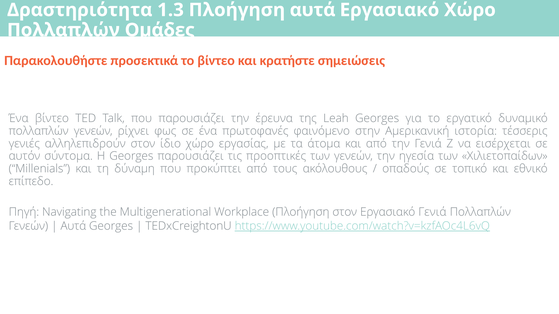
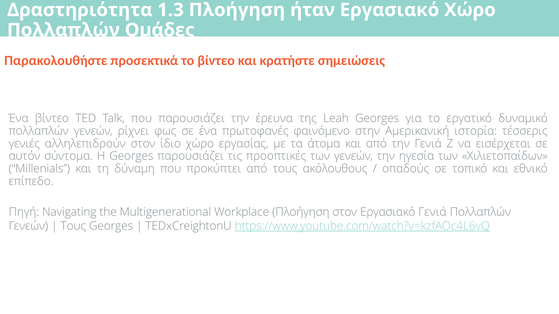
Πλοήγηση αυτά: αυτά -> ήταν (313, 10)
Αυτά: Αυτά -> Τους (73, 226)
